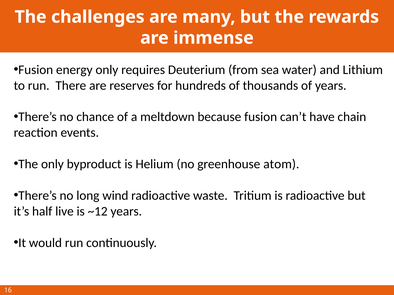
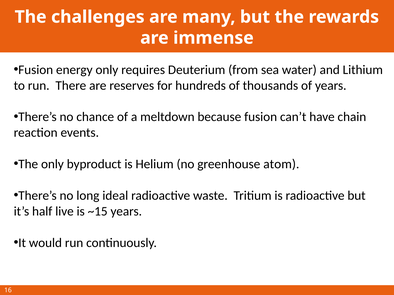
wind: wind -> ideal (115, 196)
~12: ~12 -> ~15 (98, 212)
